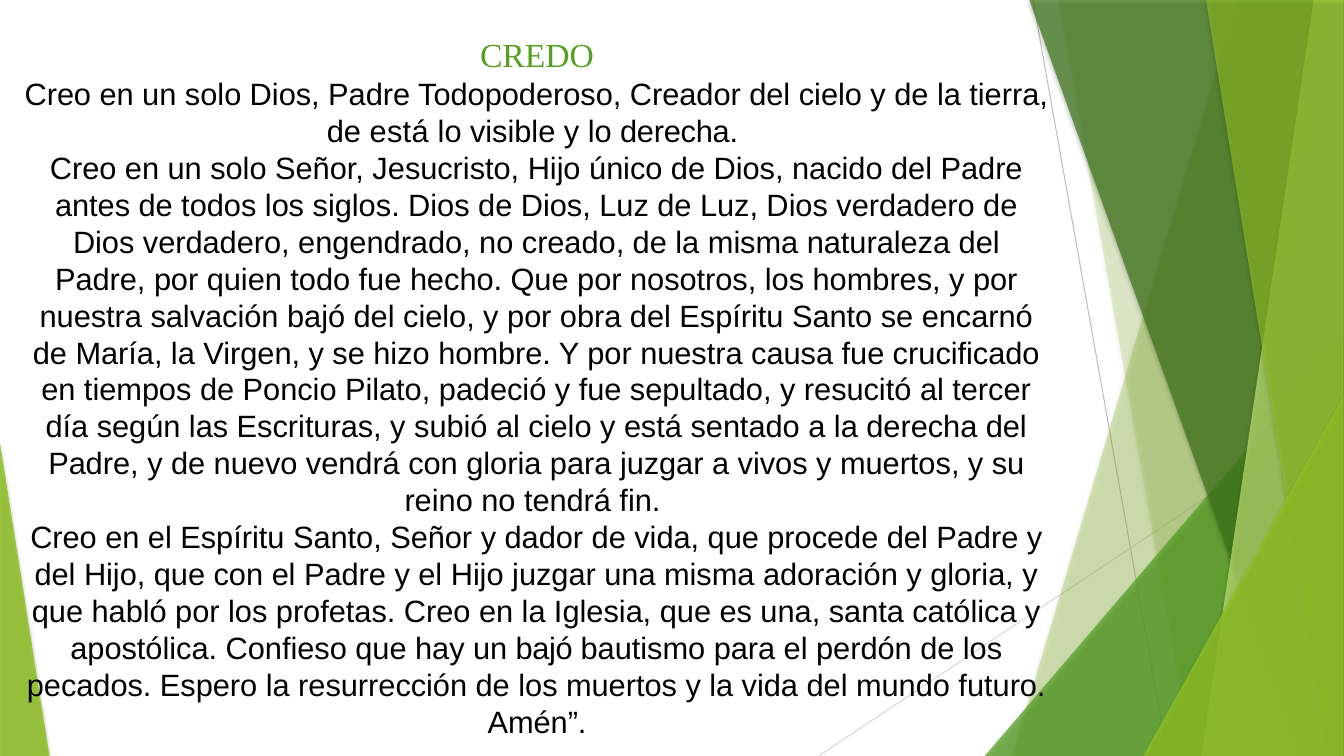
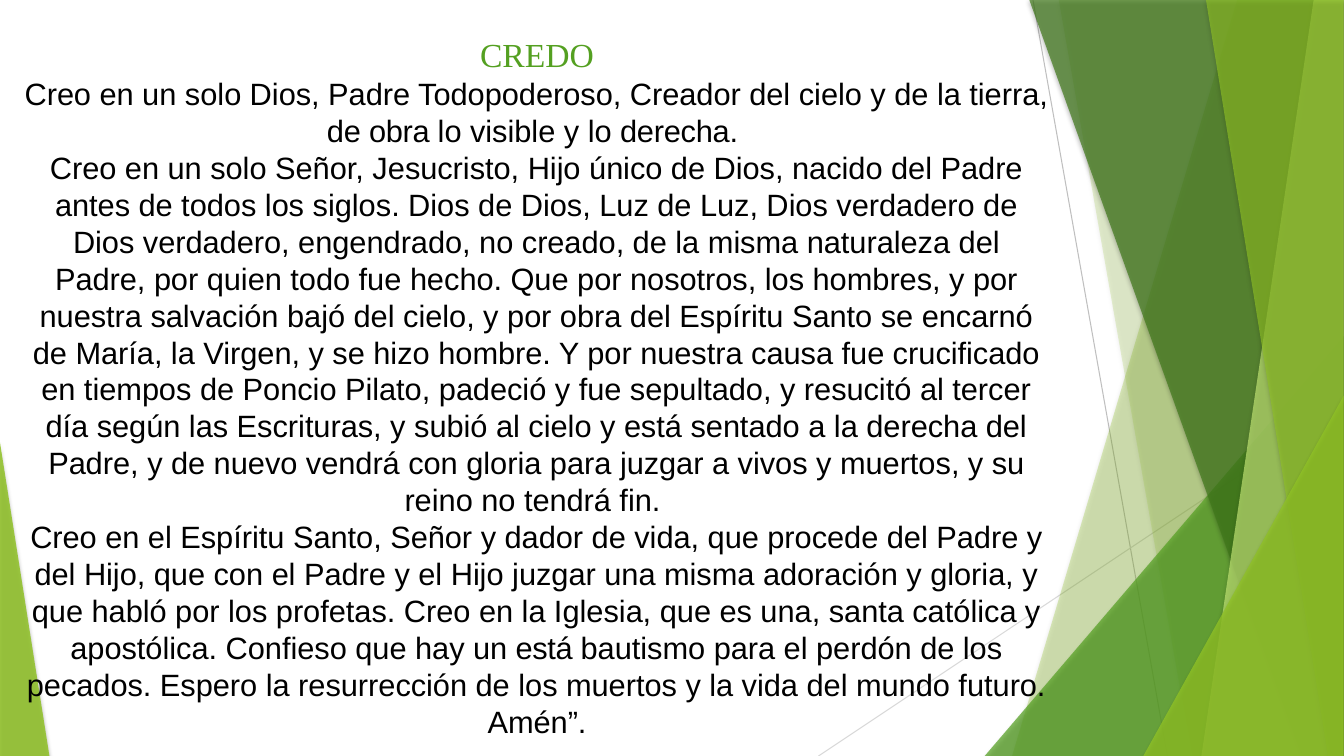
de está: está -> obra (399, 132)
un bajó: bajó -> está (544, 649)
